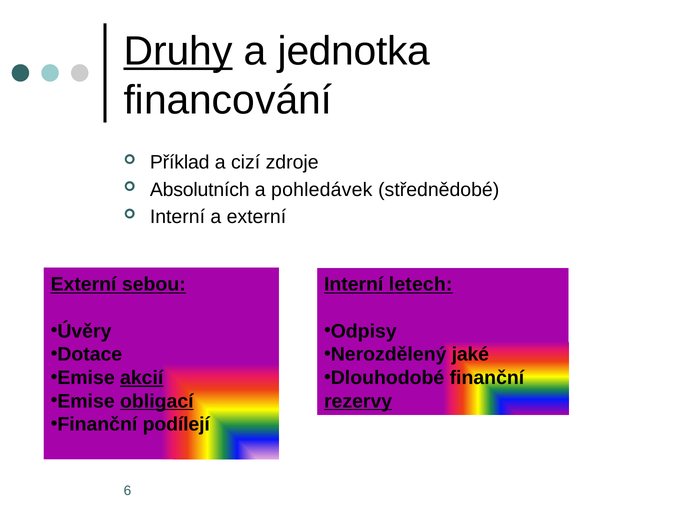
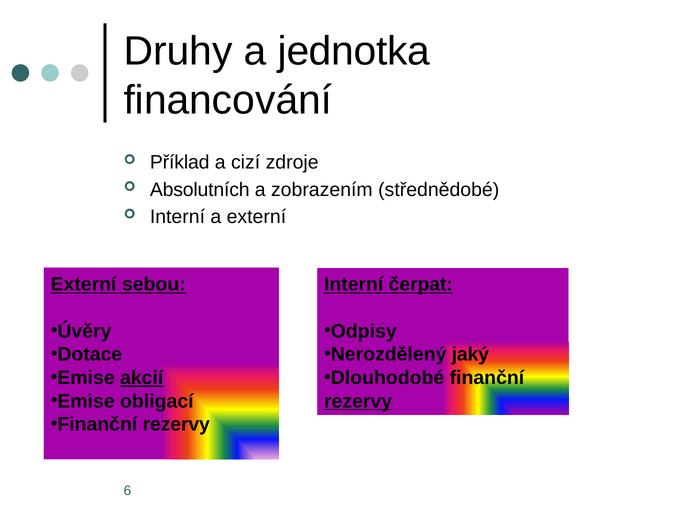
Druhy underline: present -> none (178, 51)
pohledávek: pohledávek -> zobrazením (322, 190)
letech: letech -> čerpat (421, 284)
jaké: jaké -> jaký (470, 354)
obligací underline: present -> none (157, 401)
podílejí: podílejí -> rezervy (176, 424)
